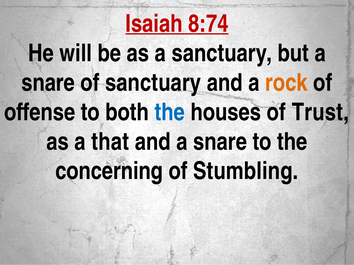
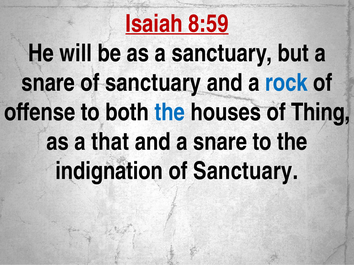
8:74: 8:74 -> 8:59 (208, 24)
rock colour: orange -> blue (286, 83)
Trust: Trust -> Thing (321, 112)
concerning: concerning -> indignation (109, 171)
Stumbling: Stumbling -> Sanctuary (246, 171)
